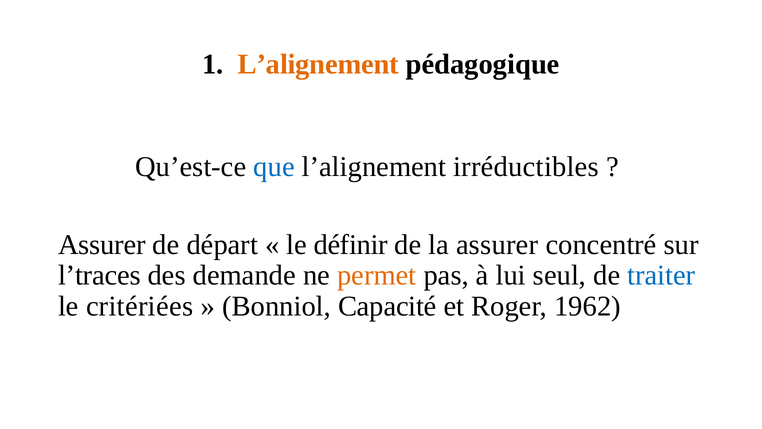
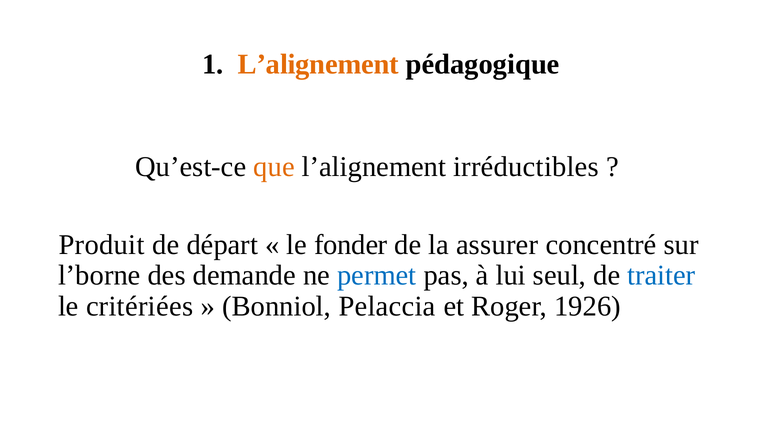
que colour: blue -> orange (274, 167)
Assurer: Assurer -> Produit (102, 244)
définir: définir -> fonder (351, 244)
l’traces: l’traces -> l’borne (99, 275)
permet colour: orange -> blue (377, 275)
Capacité: Capacité -> Pelaccia (387, 306)
1962: 1962 -> 1926 (588, 306)
